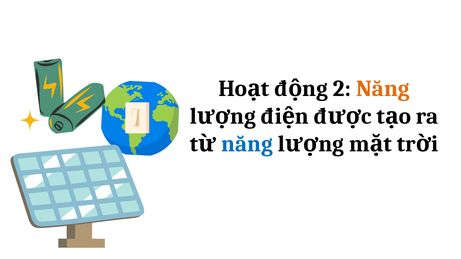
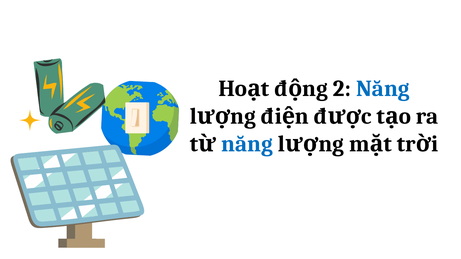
Năng colour: orange -> blue (383, 89)
